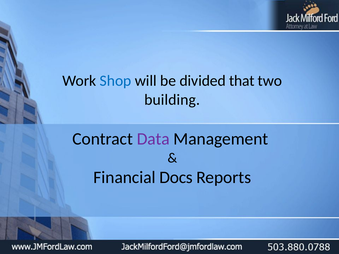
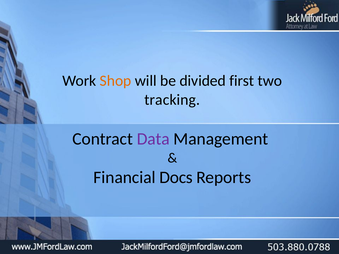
Shop colour: blue -> orange (116, 81)
that: that -> first (242, 81)
building: building -> tracking (172, 100)
